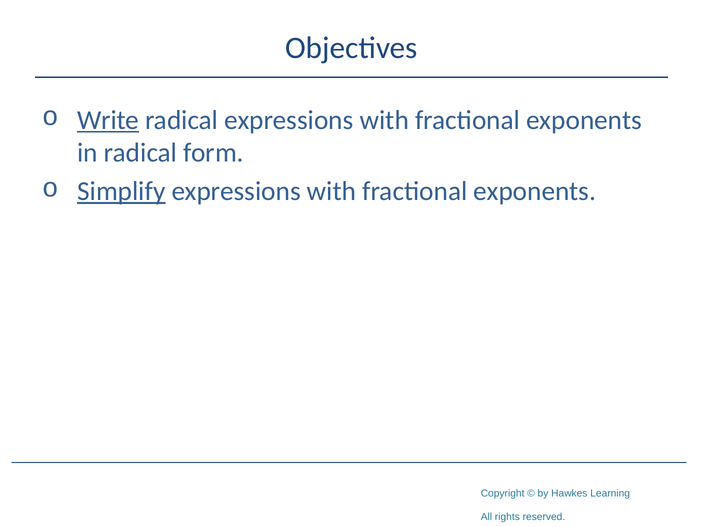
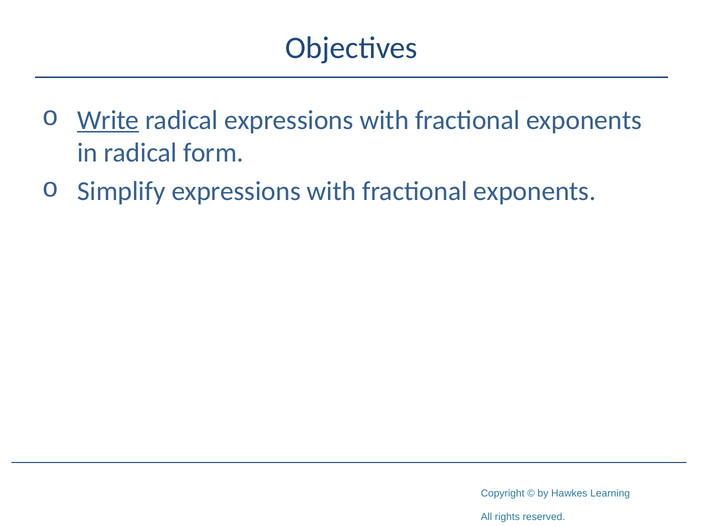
Simplify underline: present -> none (121, 191)
